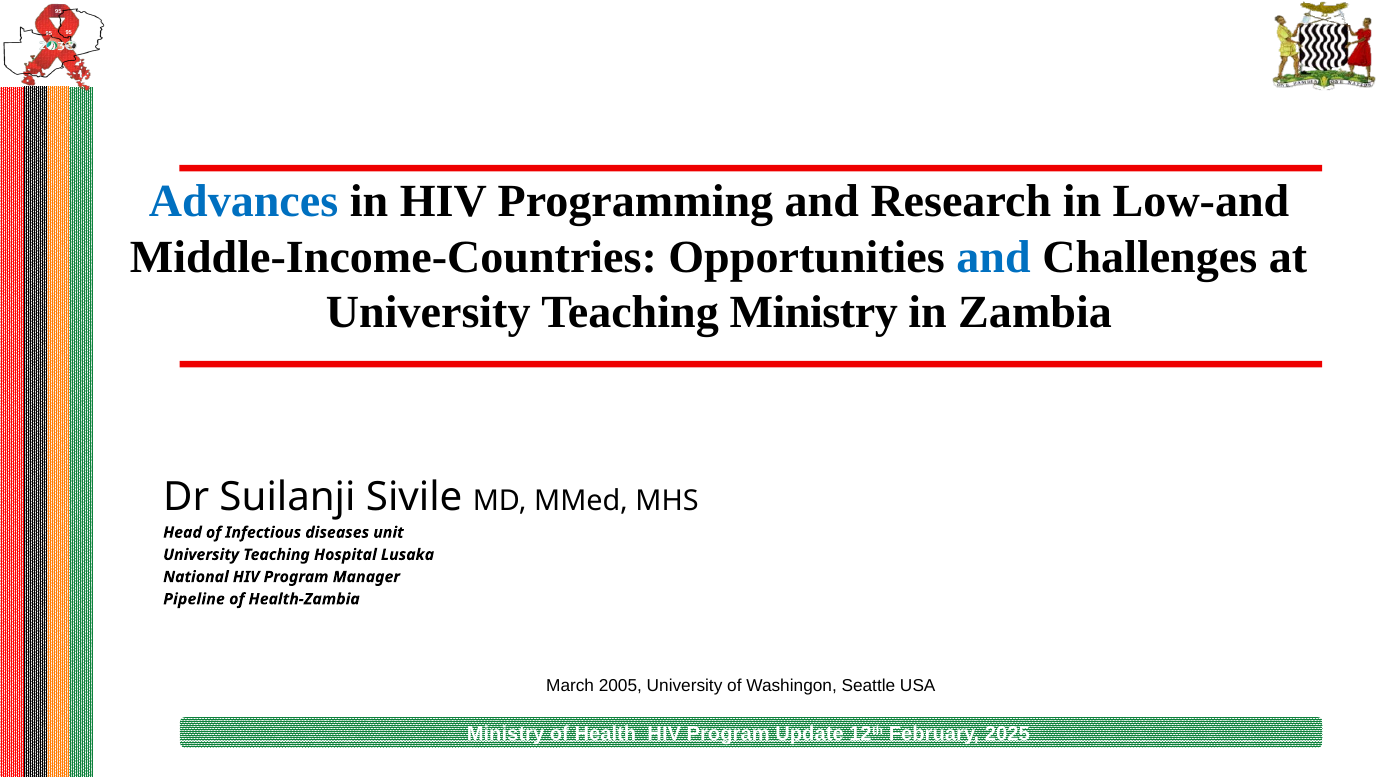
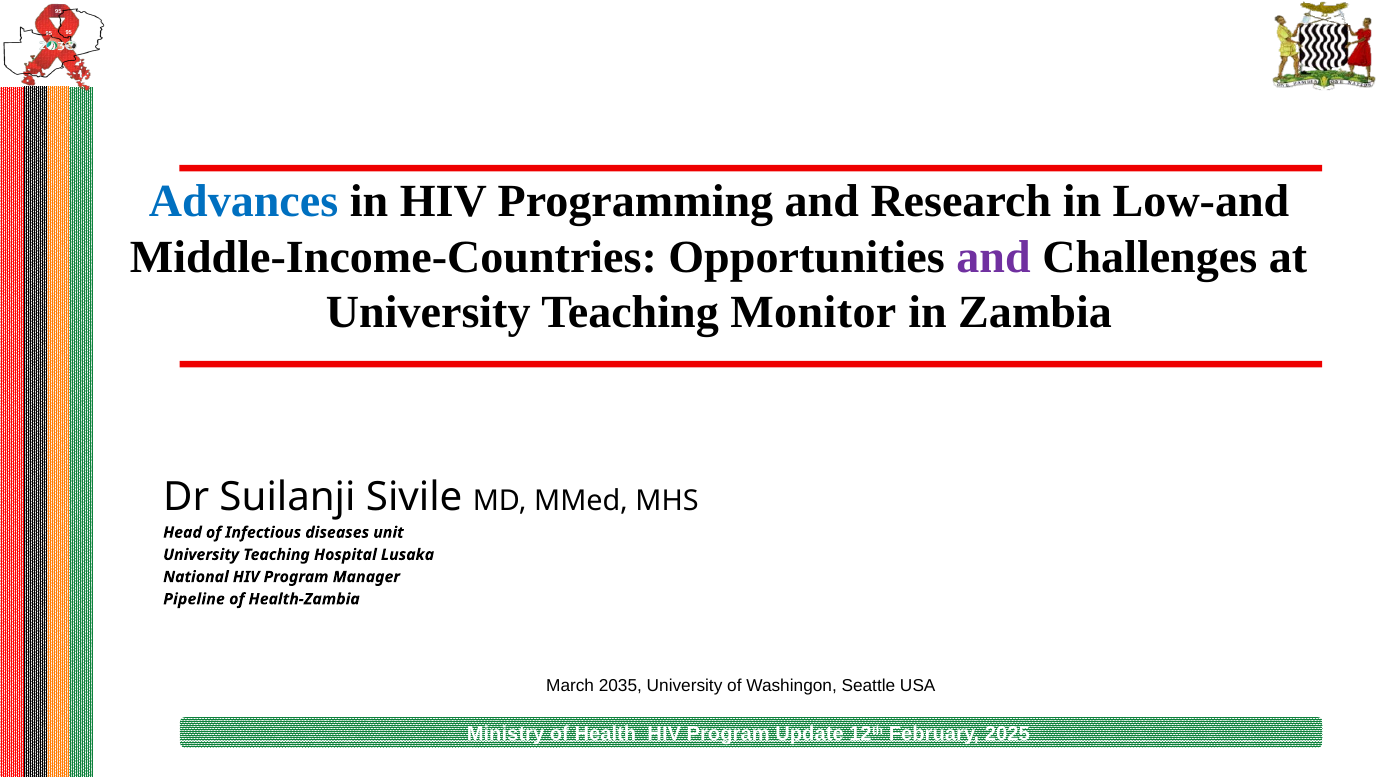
and colour: blue -> purple (994, 257)
Teaching Ministry: Ministry -> Monitor (813, 312)
2005: 2005 -> 2035 (620, 686)
